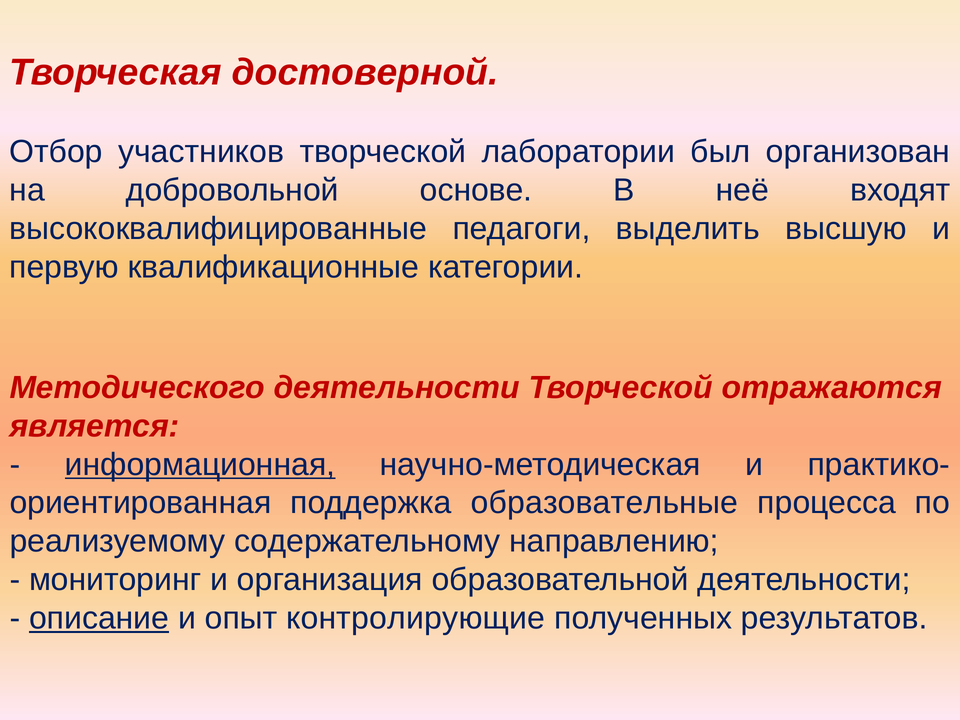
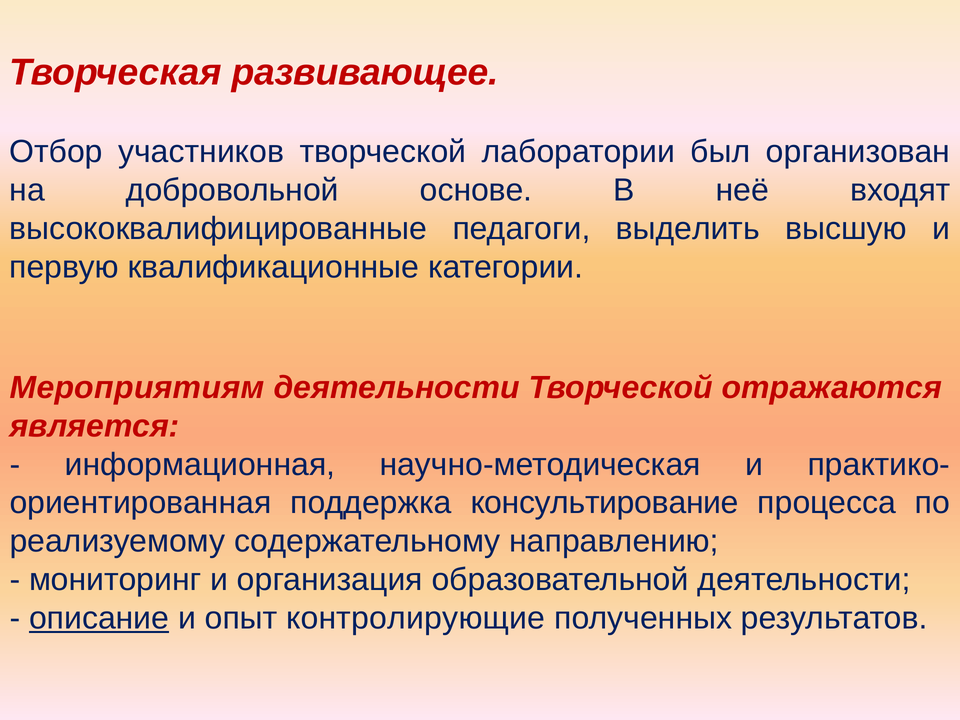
достоверной: достоверной -> развивающее (365, 72)
Методического: Методического -> Мероприятиям (137, 388)
информационная underline: present -> none (200, 465)
образовательные: образовательные -> консультирование (605, 503)
